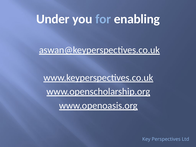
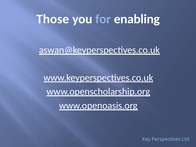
Under: Under -> Those (53, 19)
